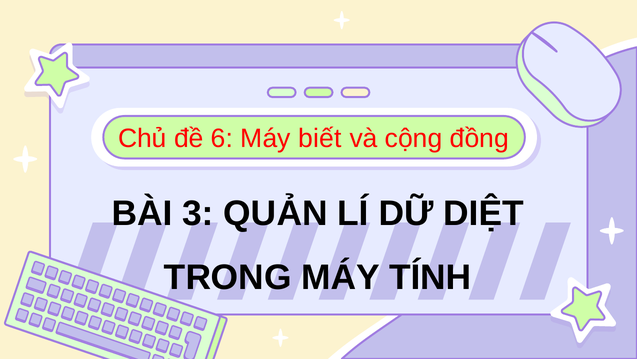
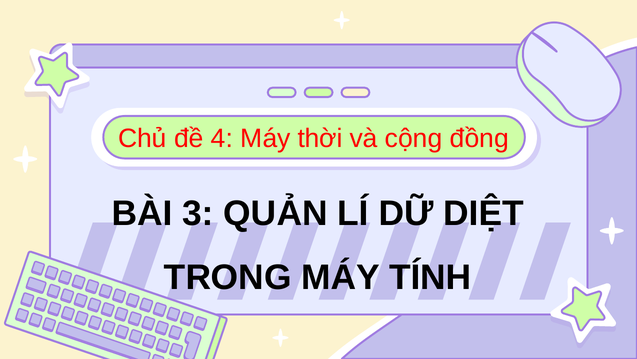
6: 6 -> 4 (222, 138)
biết: biết -> thời (320, 138)
